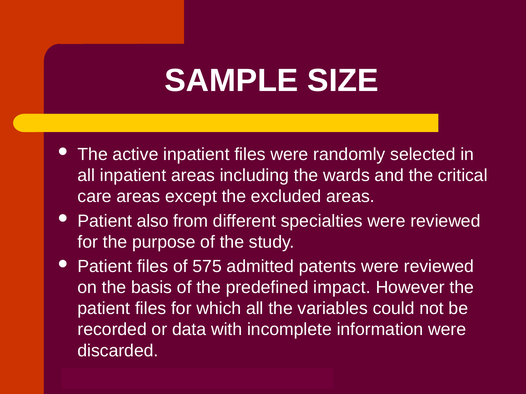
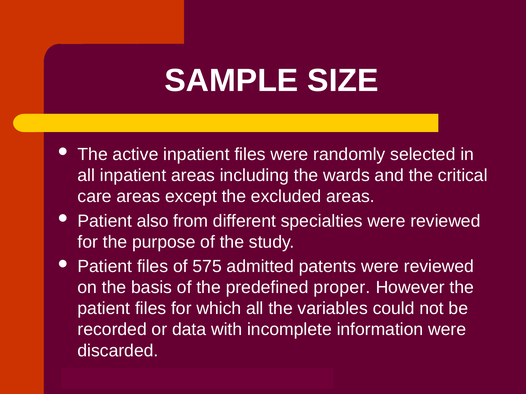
impact: impact -> proper (342, 288)
